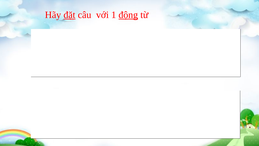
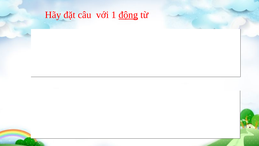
đặt underline: present -> none (69, 15)
